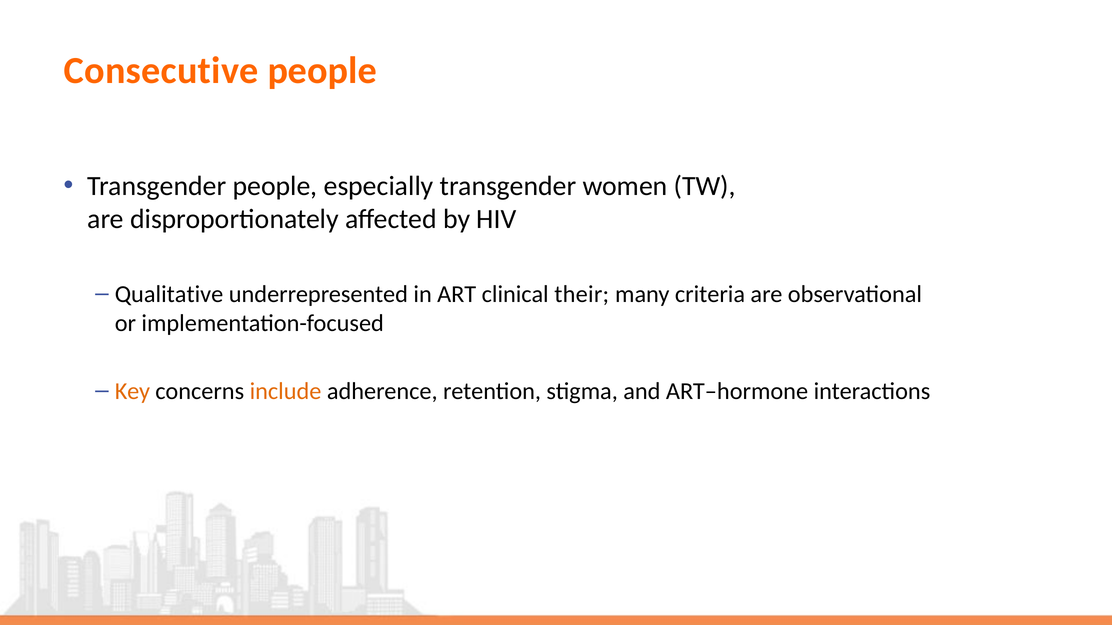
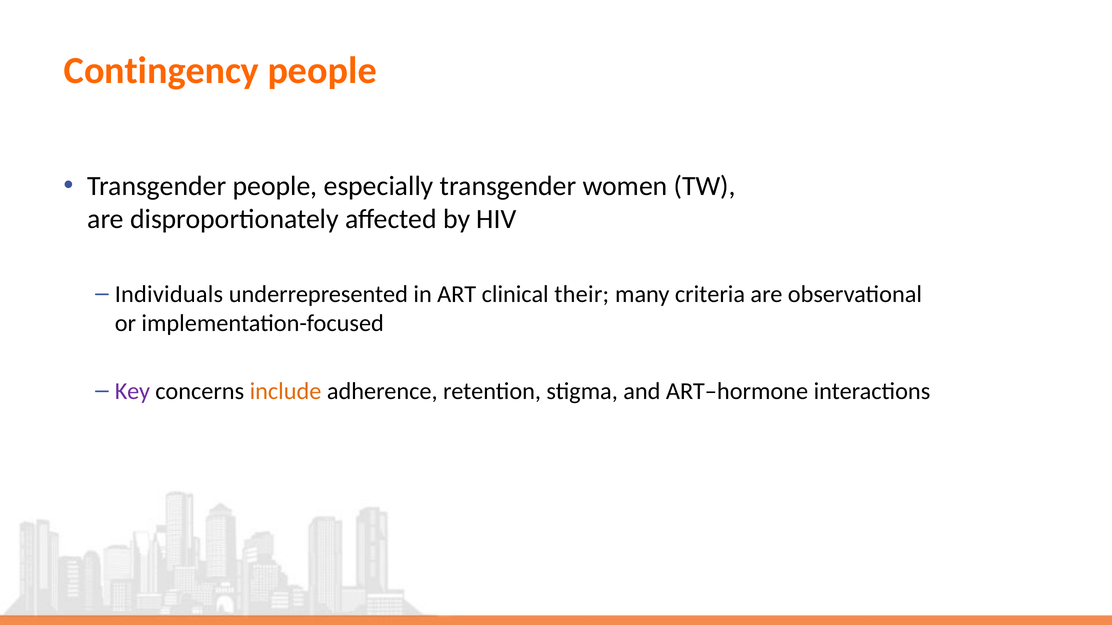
Consecutive: Consecutive -> Contingency (161, 71)
Qualitative: Qualitative -> Individuals (169, 294)
Key colour: orange -> purple (132, 392)
